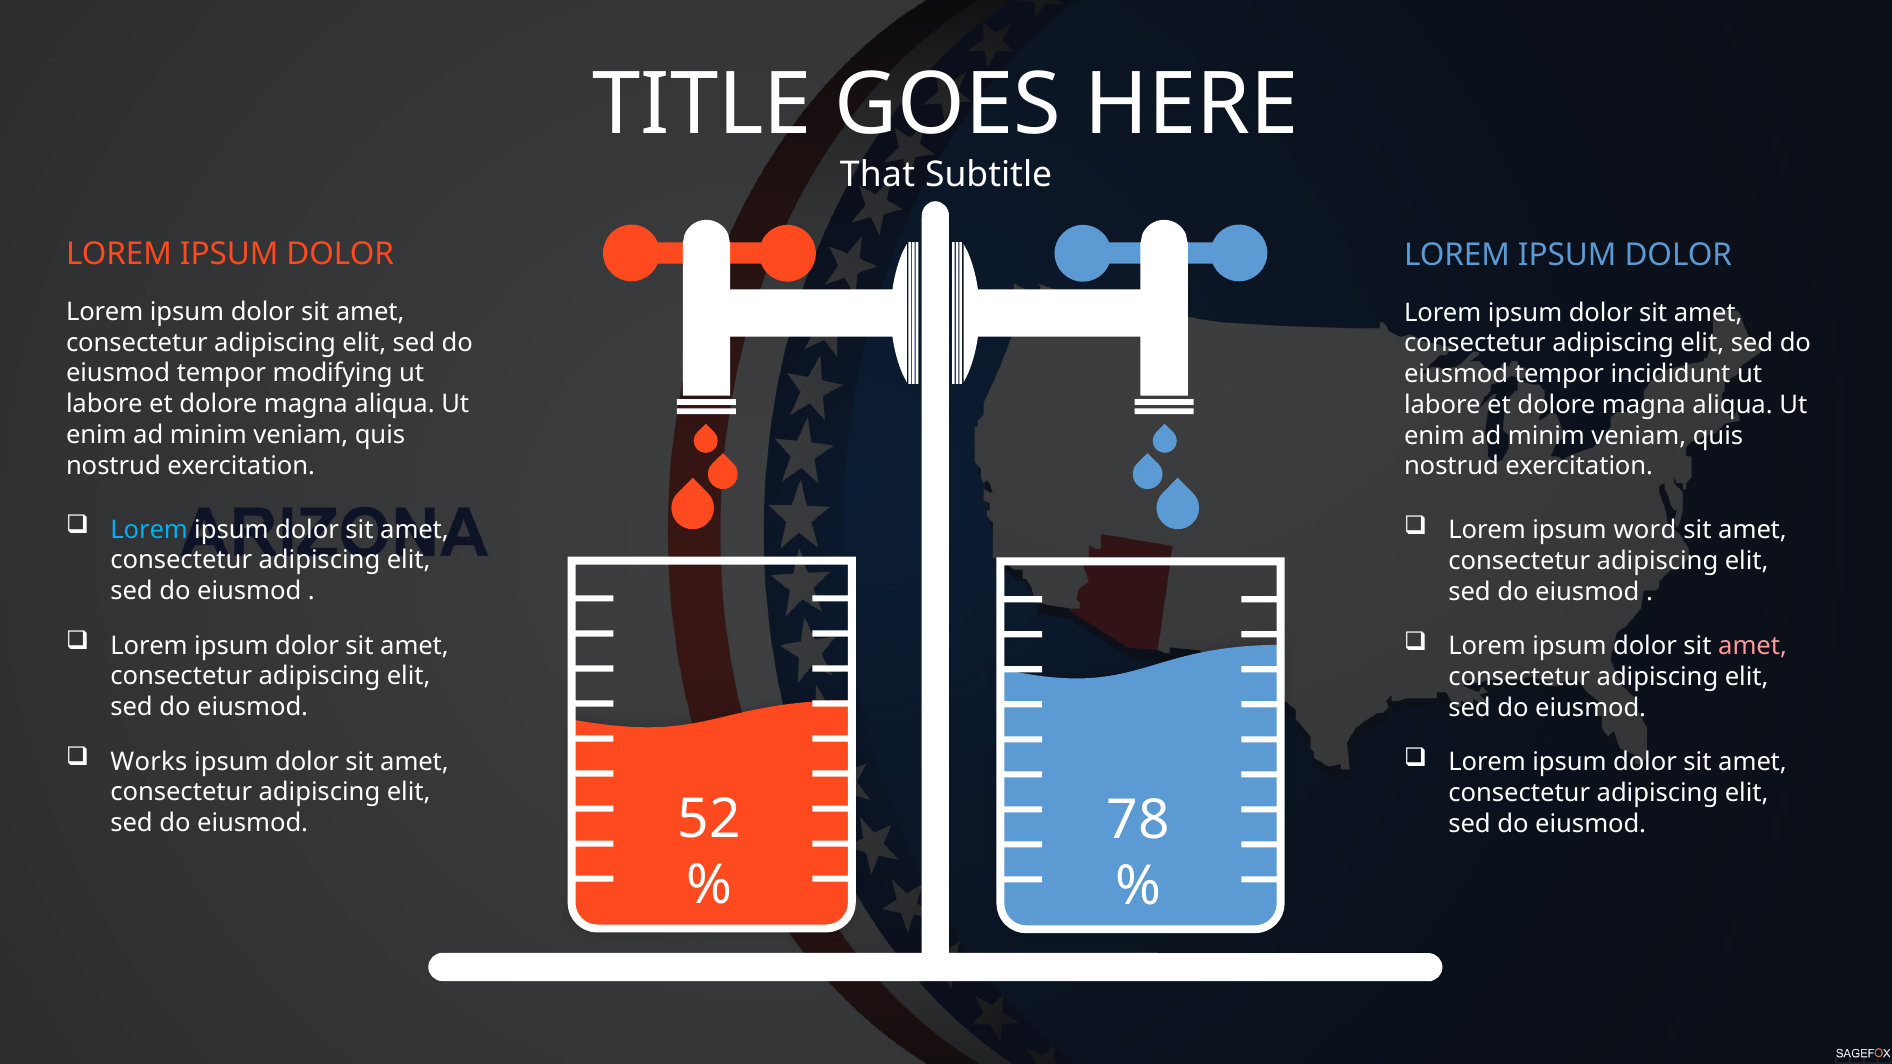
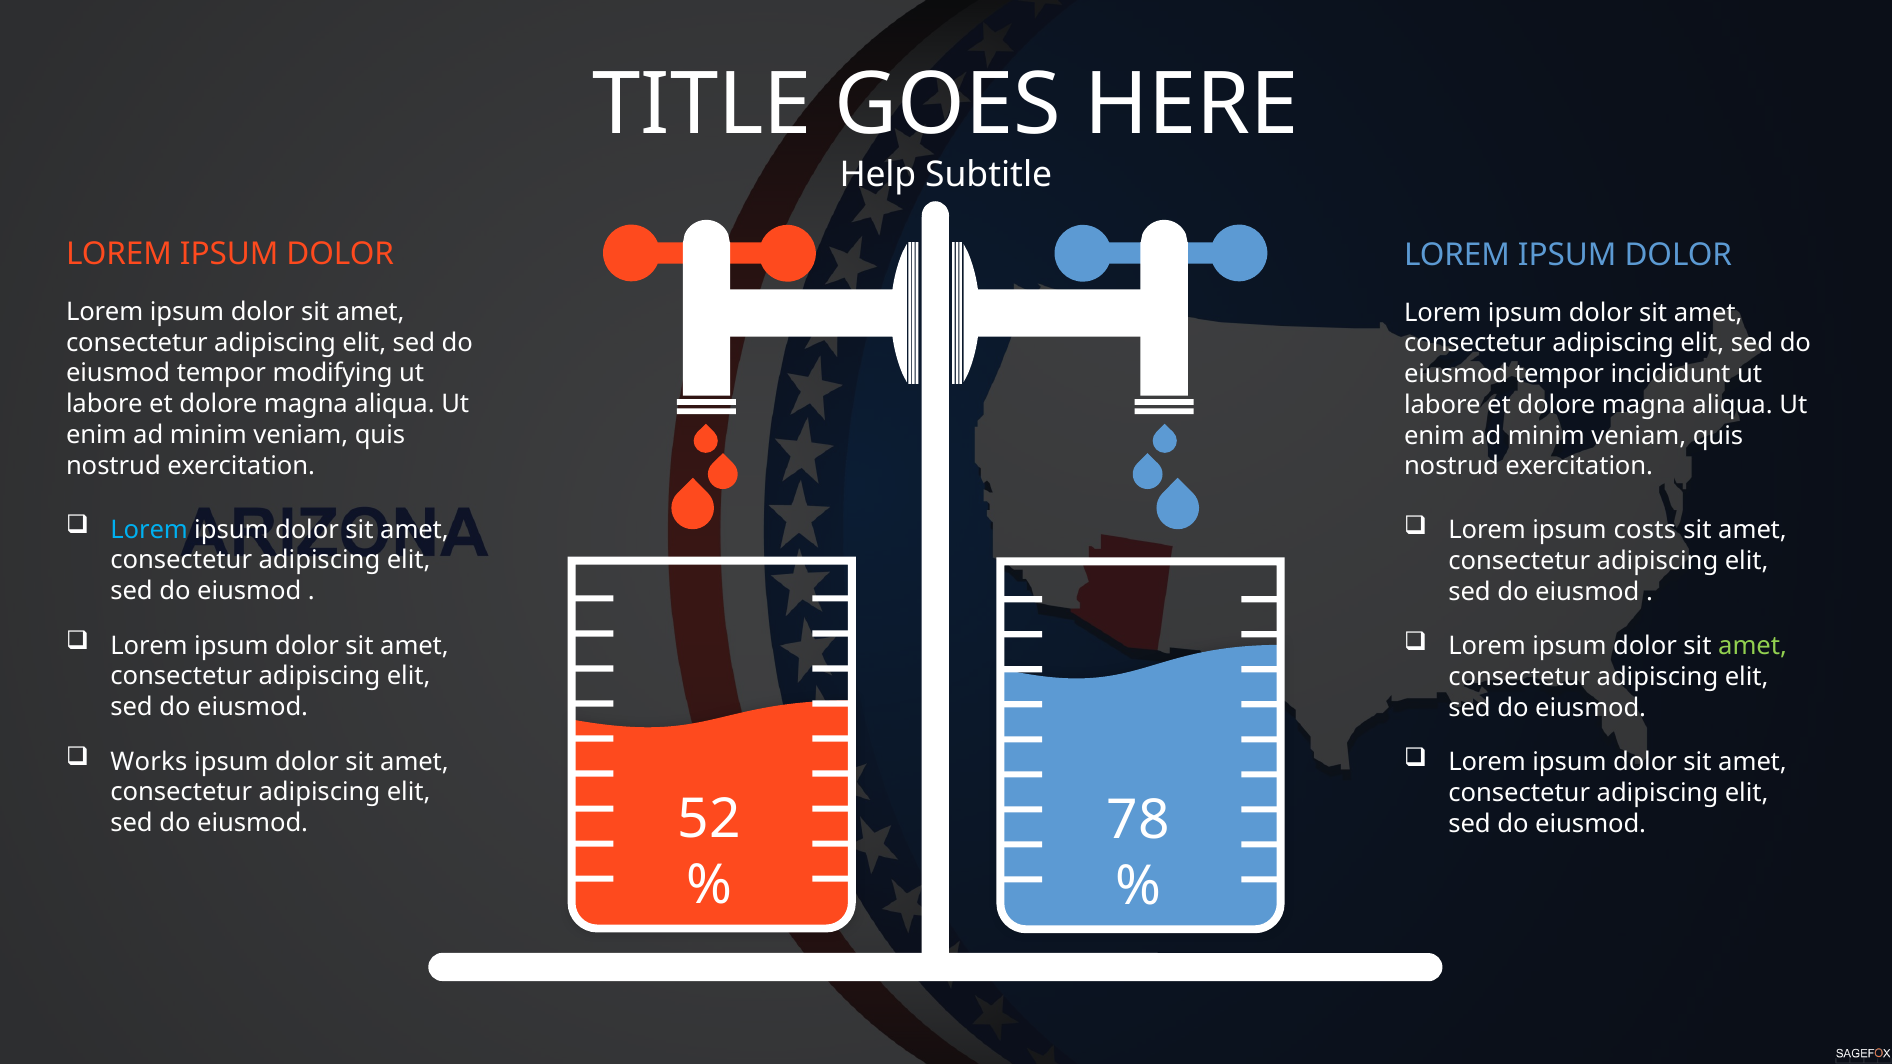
That: That -> Help (878, 175)
word: word -> costs (1645, 531)
amet colour: pink -> light green (1753, 647)
